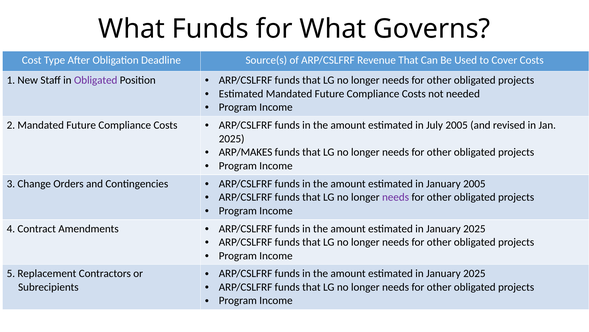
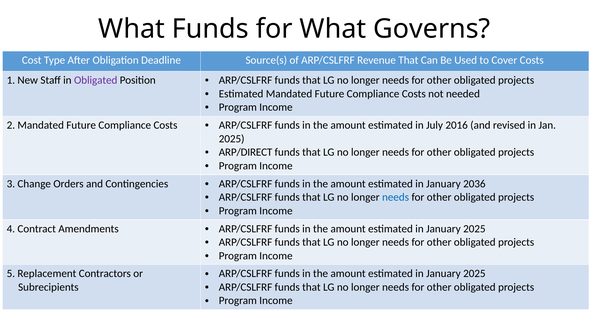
July 2005: 2005 -> 2016 (457, 125)
ARP/MAKES: ARP/MAKES -> ARP/DIRECT (246, 152)
January 2005: 2005 -> 2036 (474, 183)
needs colour: purple -> blue (396, 197)
